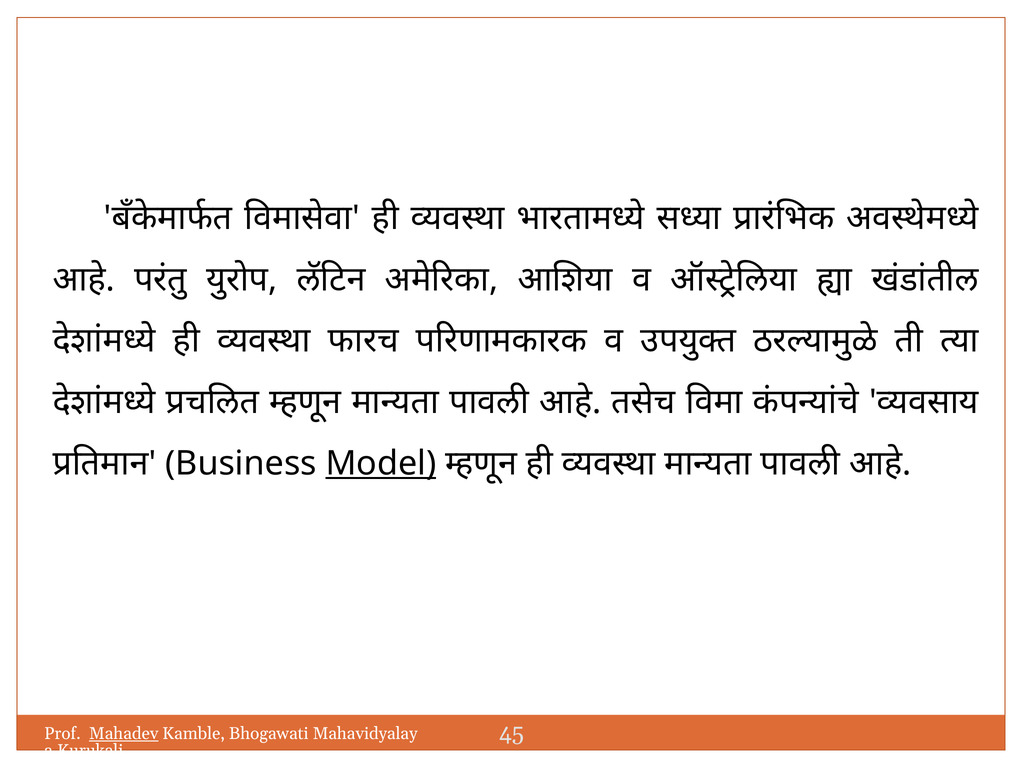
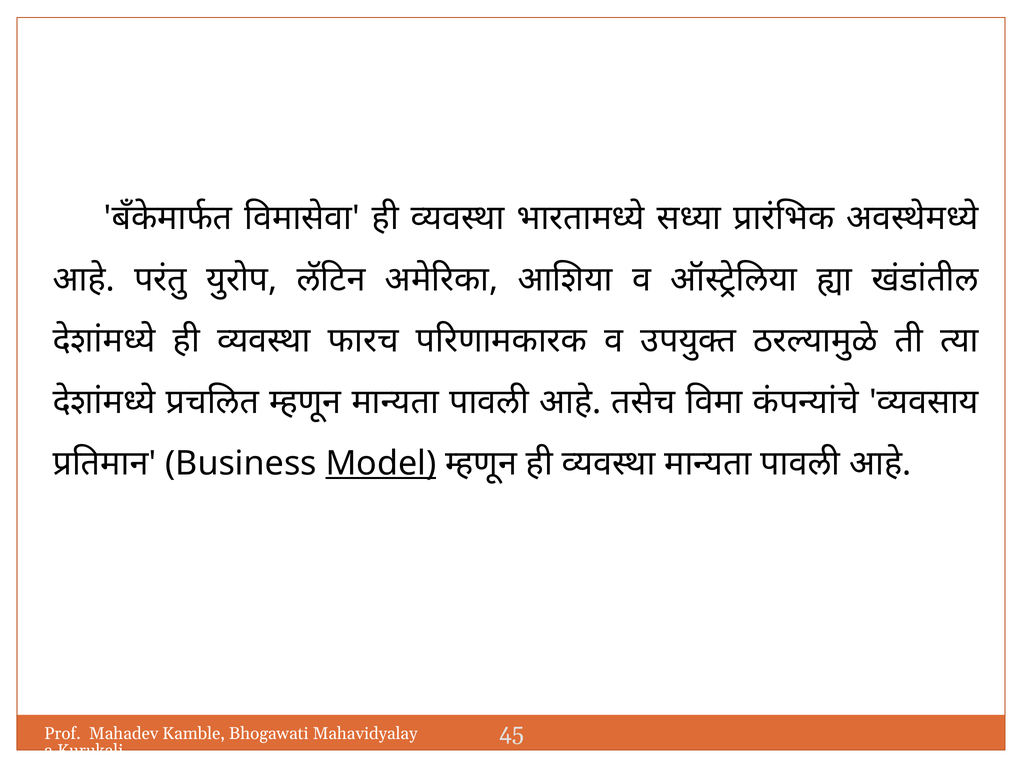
Mahadev underline: present -> none (124, 734)
